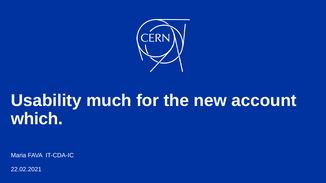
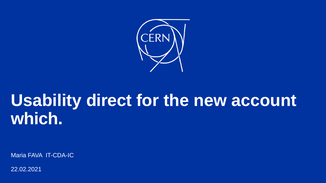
much: much -> direct (109, 101)
